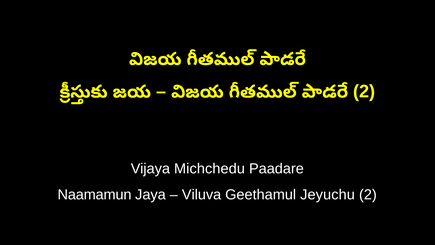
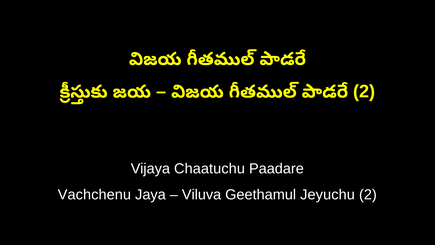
Michchedu: Michchedu -> Chaatuchu (209, 168)
Naamamun: Naamamun -> Vachchenu (94, 195)
